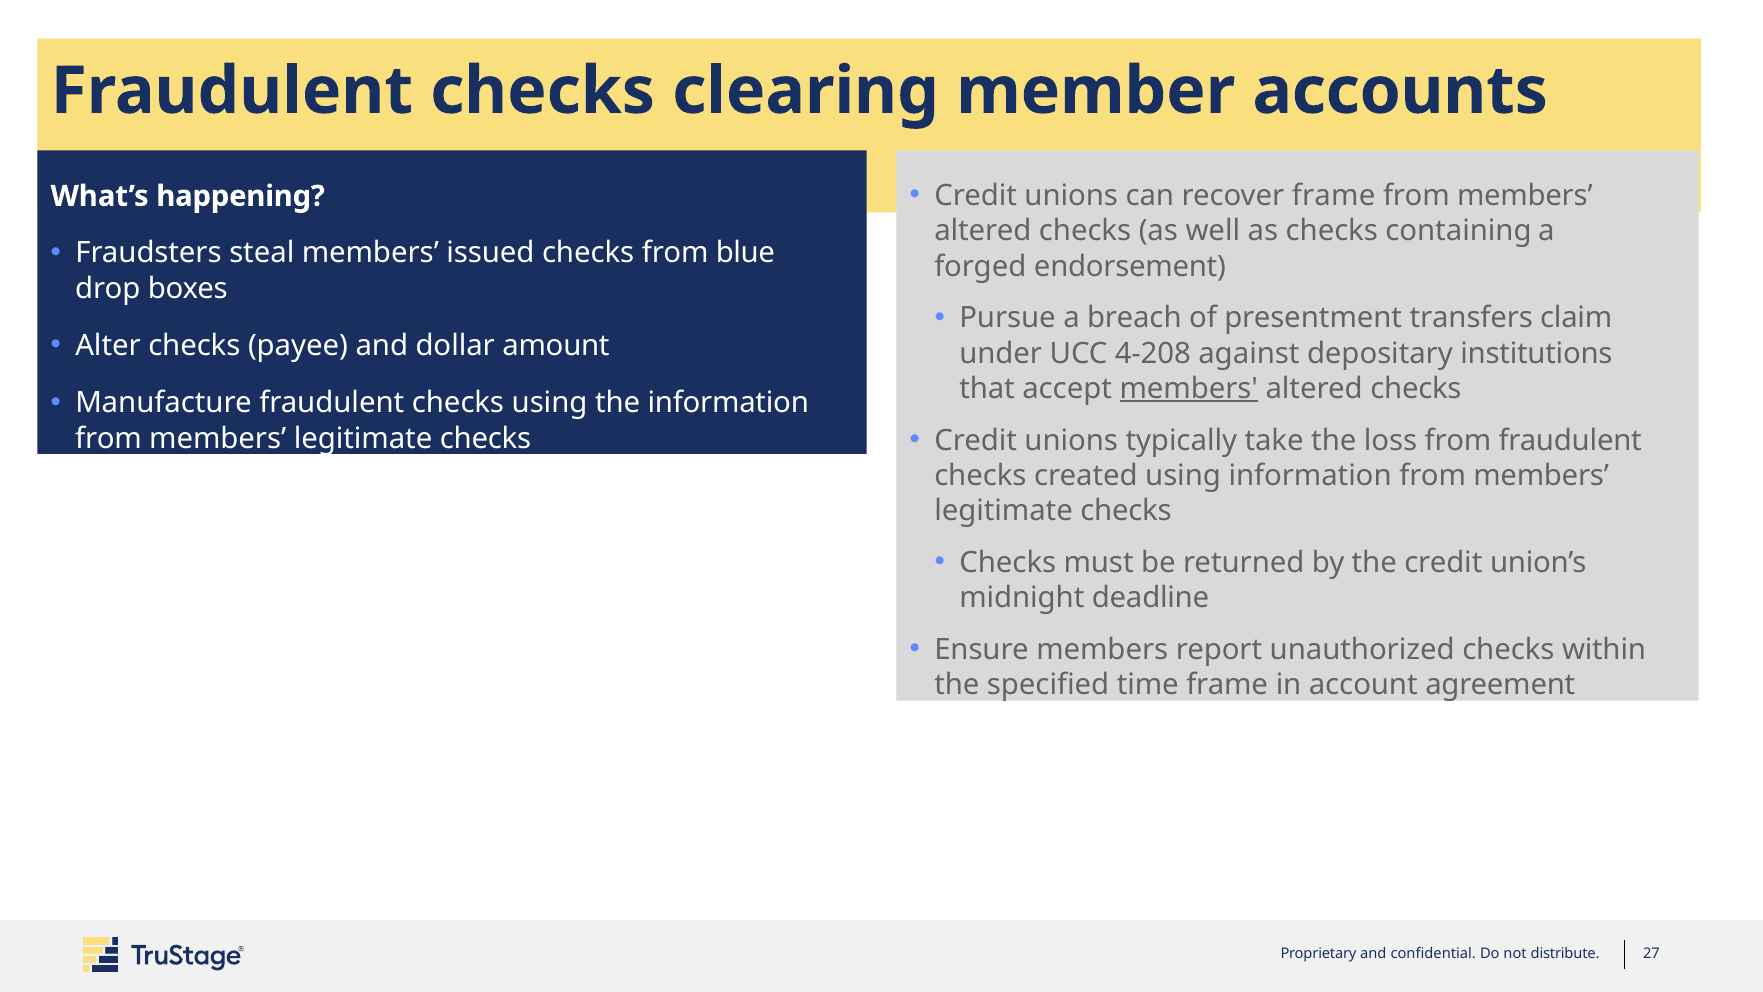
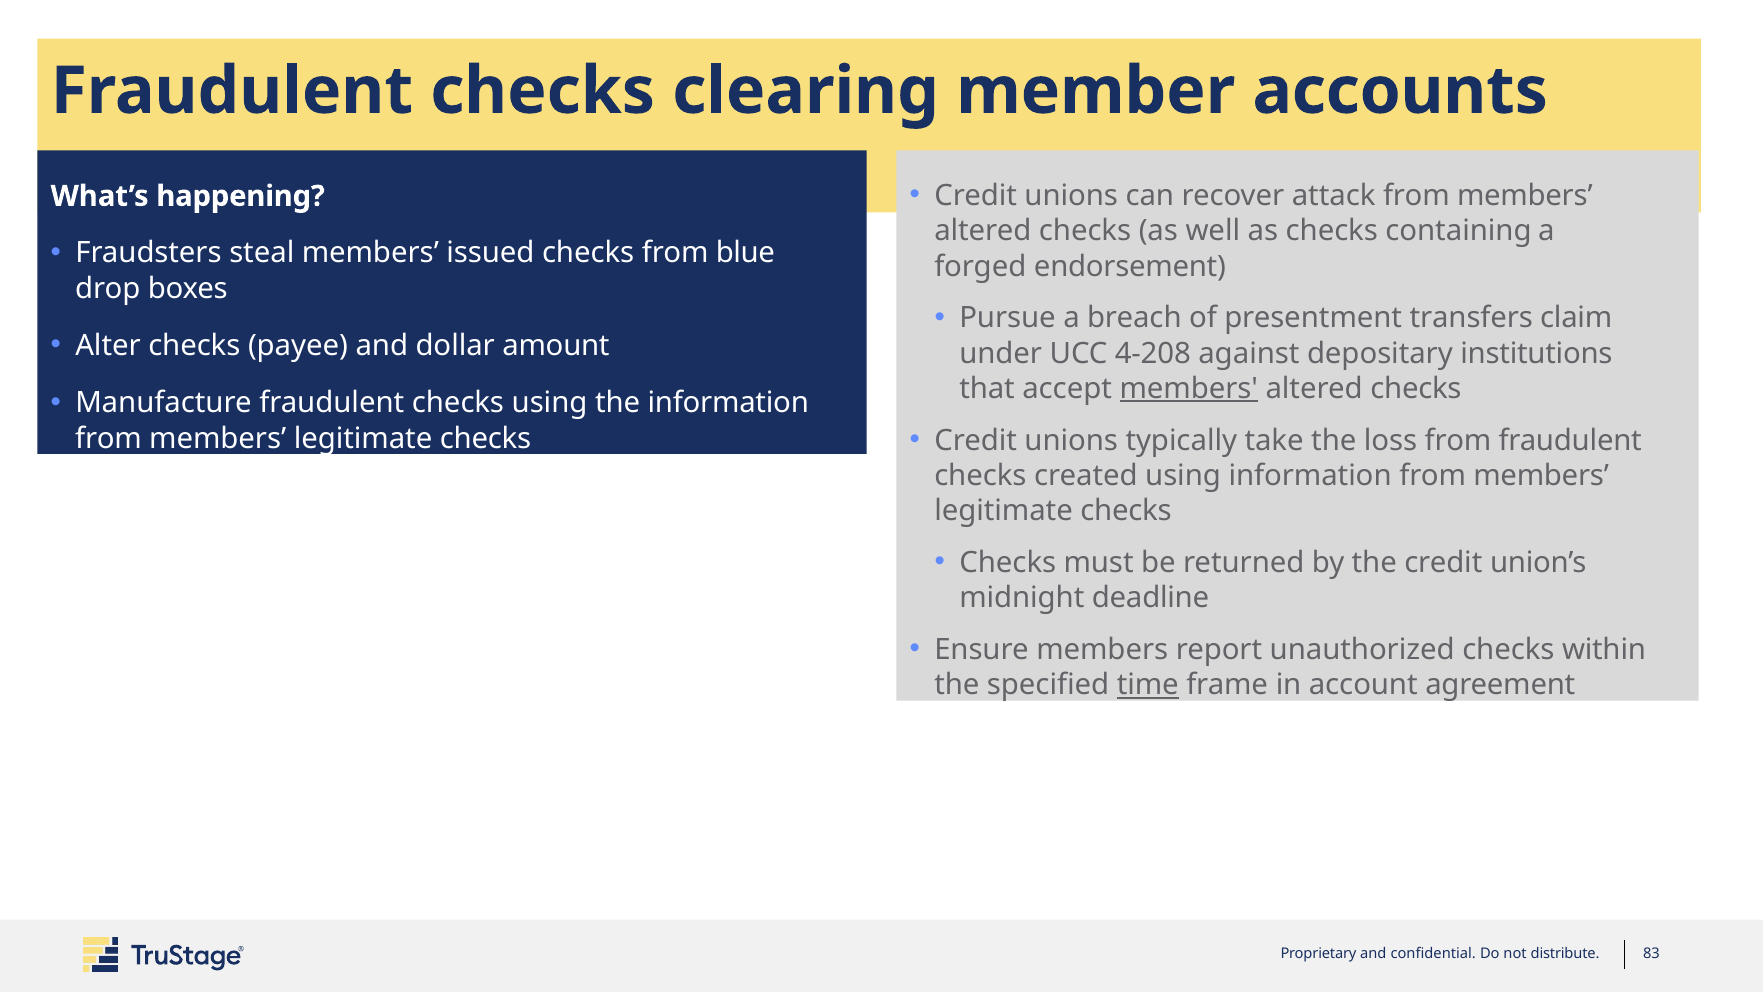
recover frame: frame -> attack (1334, 196)
time underline: none -> present (1148, 685)
27: 27 -> 83 (1651, 953)
